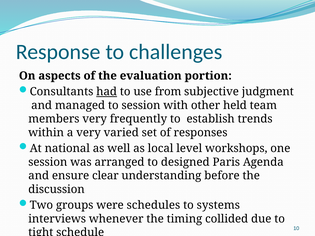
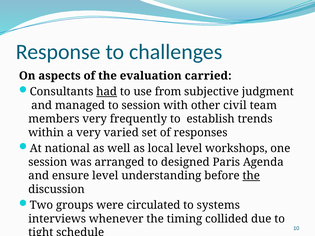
portion: portion -> carried (208, 76)
held: held -> civil (235, 105)
ensure clear: clear -> level (105, 176)
the underline: none -> present (251, 176)
schedules: schedules -> circulated (153, 205)
